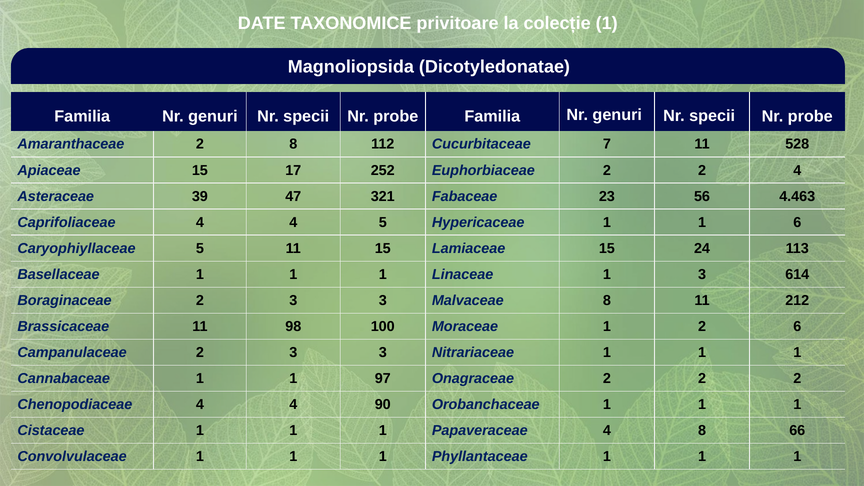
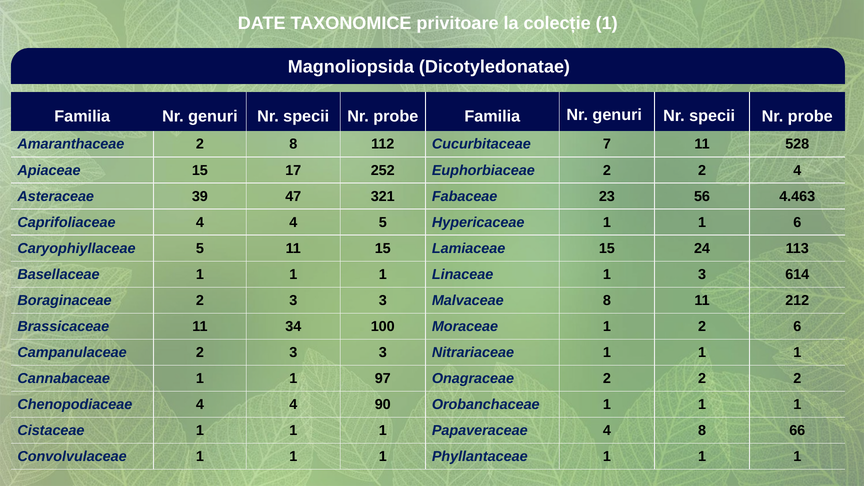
98: 98 -> 34 (293, 326)
